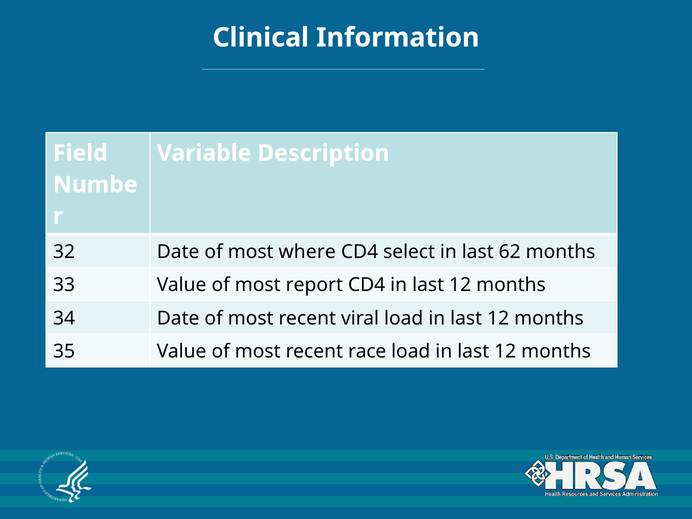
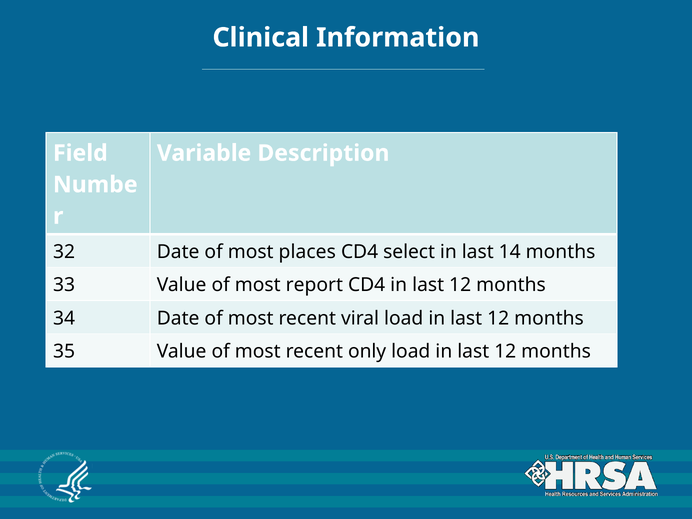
where: where -> places (307, 252)
62: 62 -> 14 (510, 252)
race: race -> only (367, 352)
